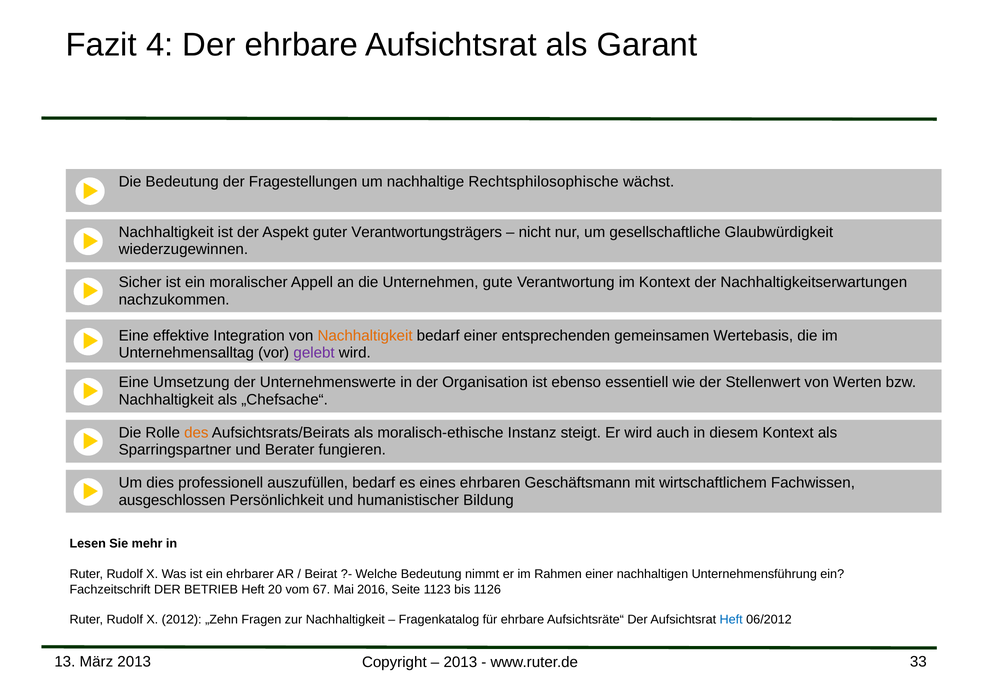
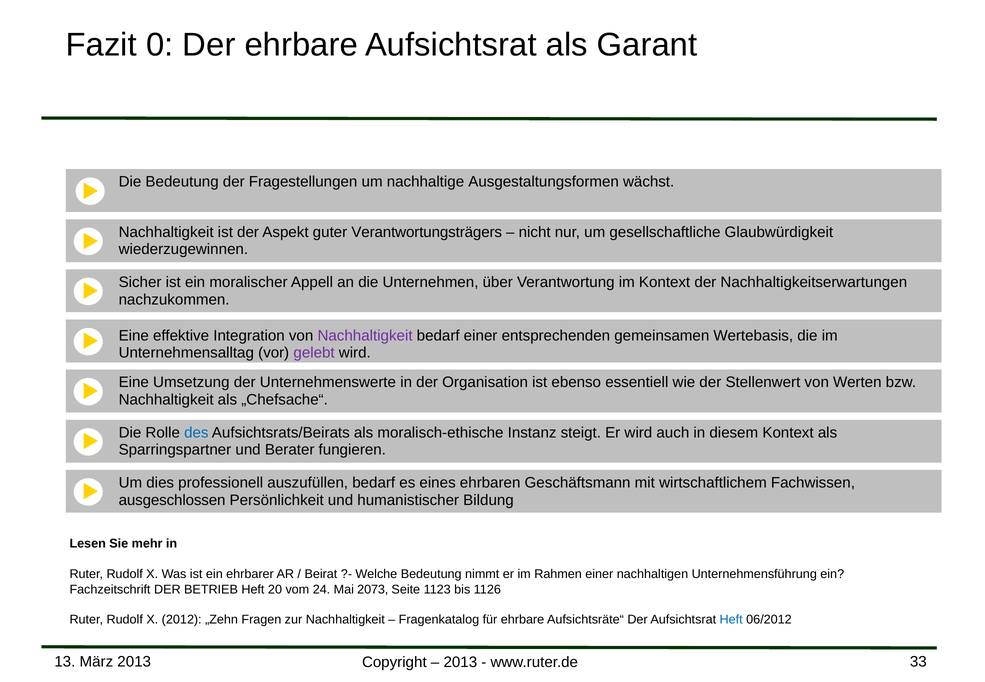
4: 4 -> 0 (160, 45)
Rechtsphilosophische: Rechtsphilosophische -> Ausgestaltungsformen (544, 182)
gute: gute -> über (498, 282)
Nachhaltigkeit colour: orange -> purple (365, 336)
des colour: orange -> blue (196, 433)
67: 67 -> 24 (322, 589)
2016: 2016 -> 2073 (373, 589)
